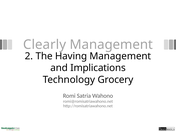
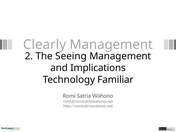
Having: Having -> Seeing (71, 56)
Grocery: Grocery -> Familiar (115, 80)
